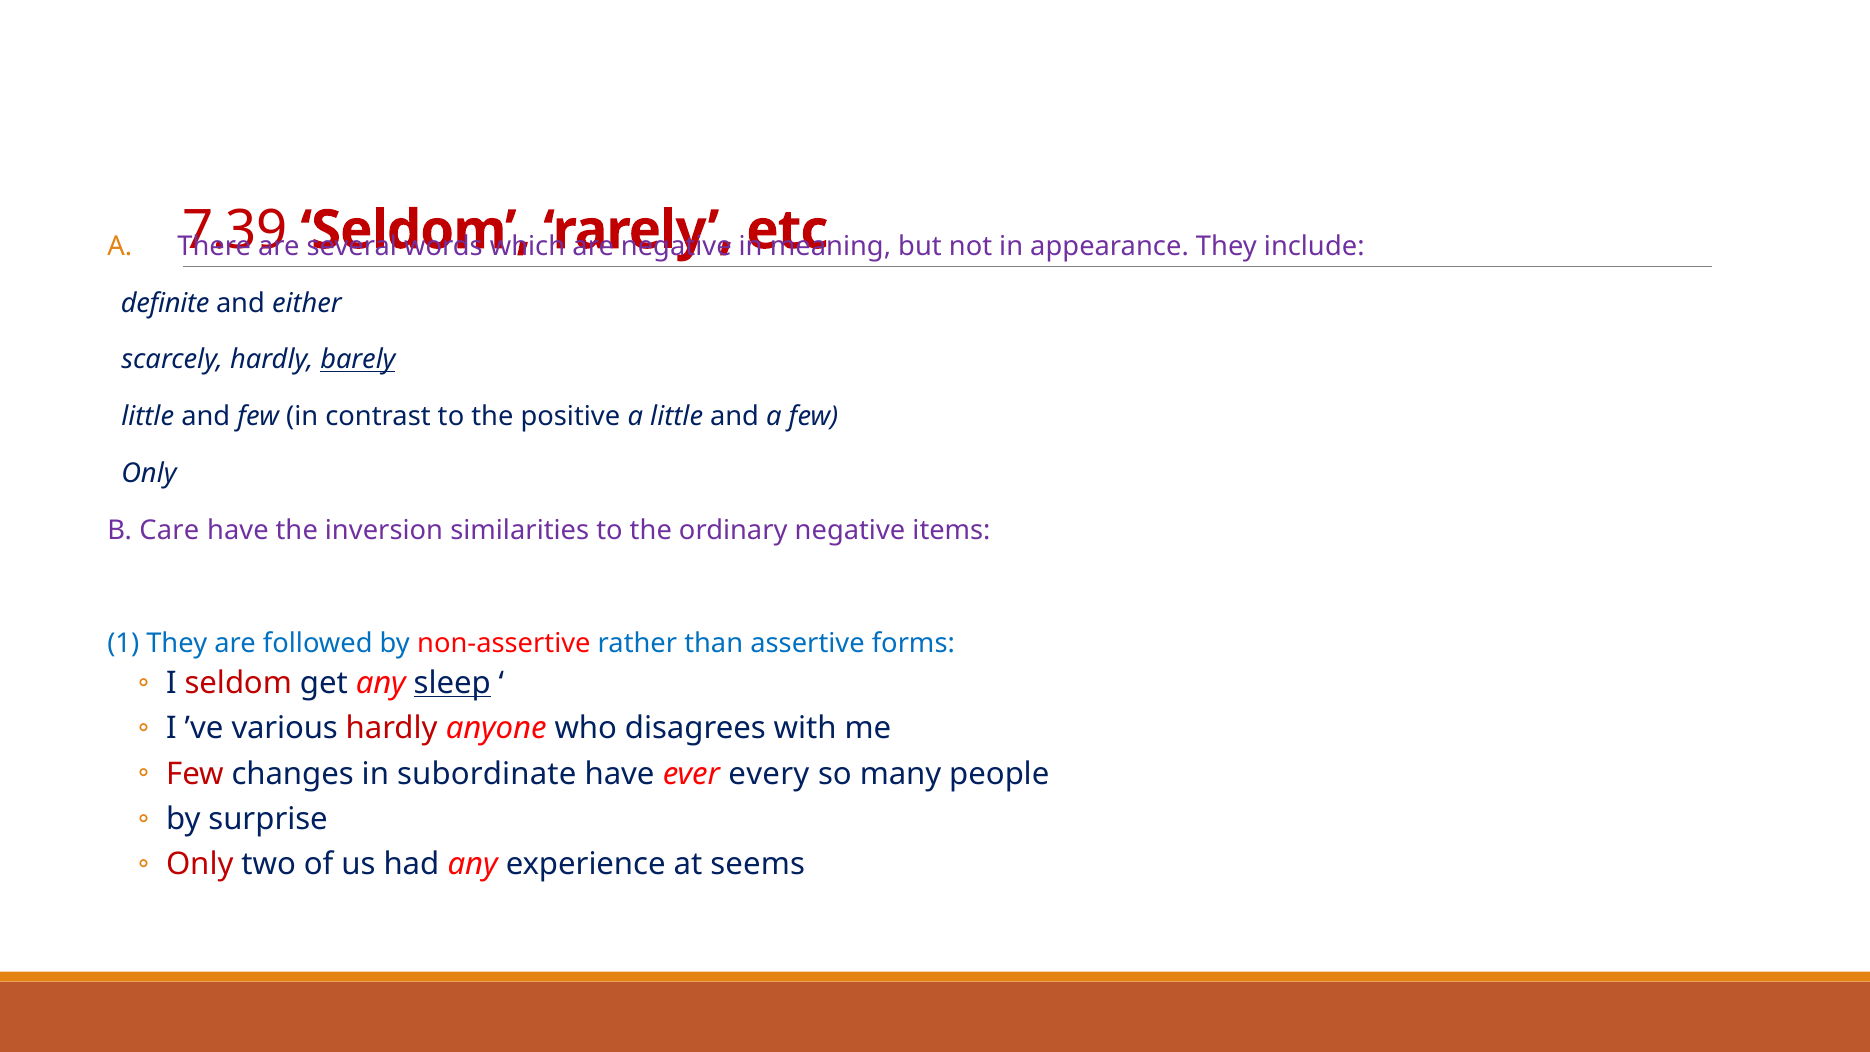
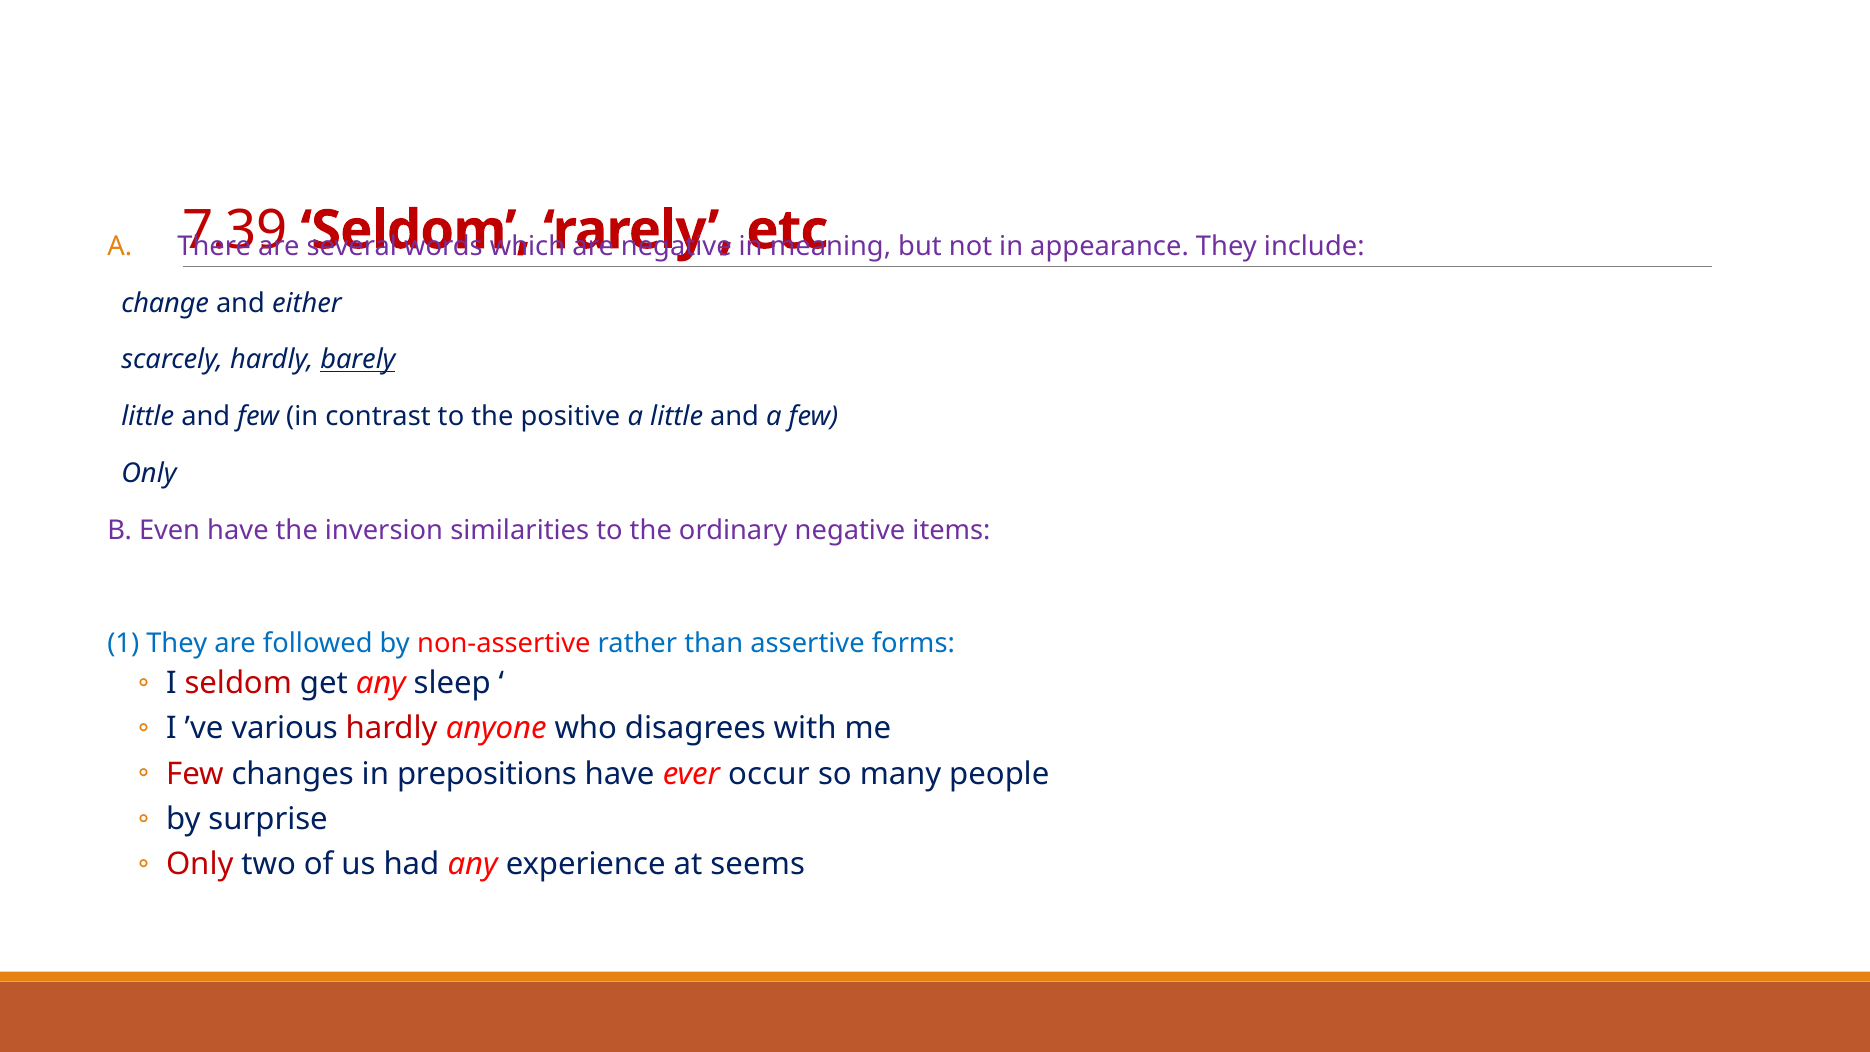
definite: definite -> change (165, 303)
Care: Care -> Even (170, 530)
sleep underline: present -> none (452, 683)
subordinate: subordinate -> prepositions (487, 774)
every: every -> occur (769, 774)
